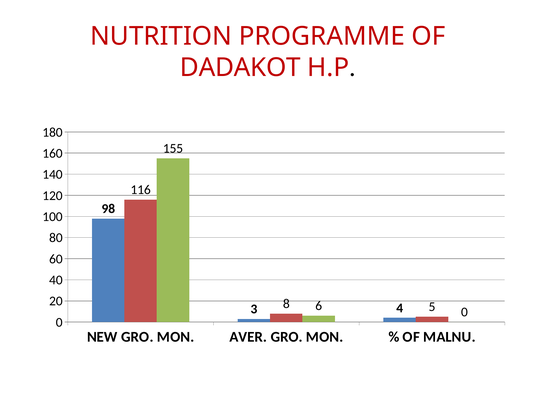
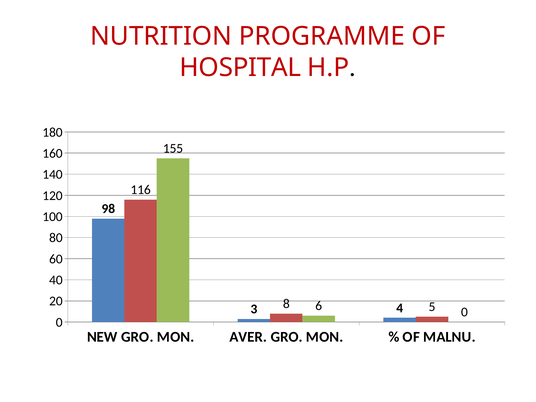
DADAKOT: DADAKOT -> HOSPITAL (240, 67)
